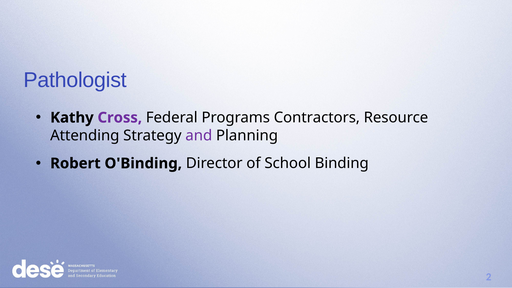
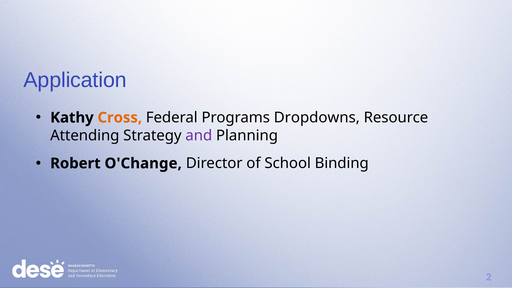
Pathologist: Pathologist -> Application (75, 80)
Cross colour: purple -> orange (120, 118)
Contractors: Contractors -> Dropdowns (317, 118)
O'Binding: O'Binding -> O'Change (143, 163)
